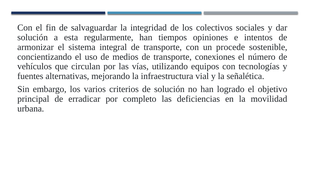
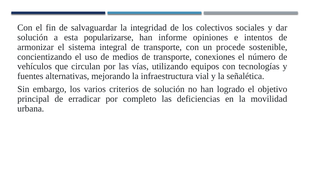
regularmente: regularmente -> popularizarse (109, 37)
tiempos: tiempos -> informe (173, 37)
